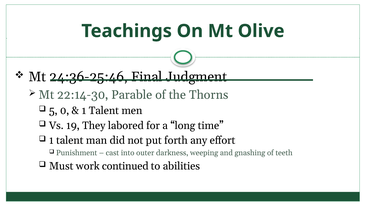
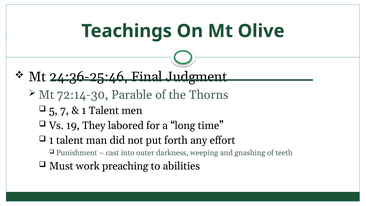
22:14-30: 22:14-30 -> 72:14-30 (83, 95)
0: 0 -> 7 (64, 111)
continued: continued -> preaching (125, 166)
